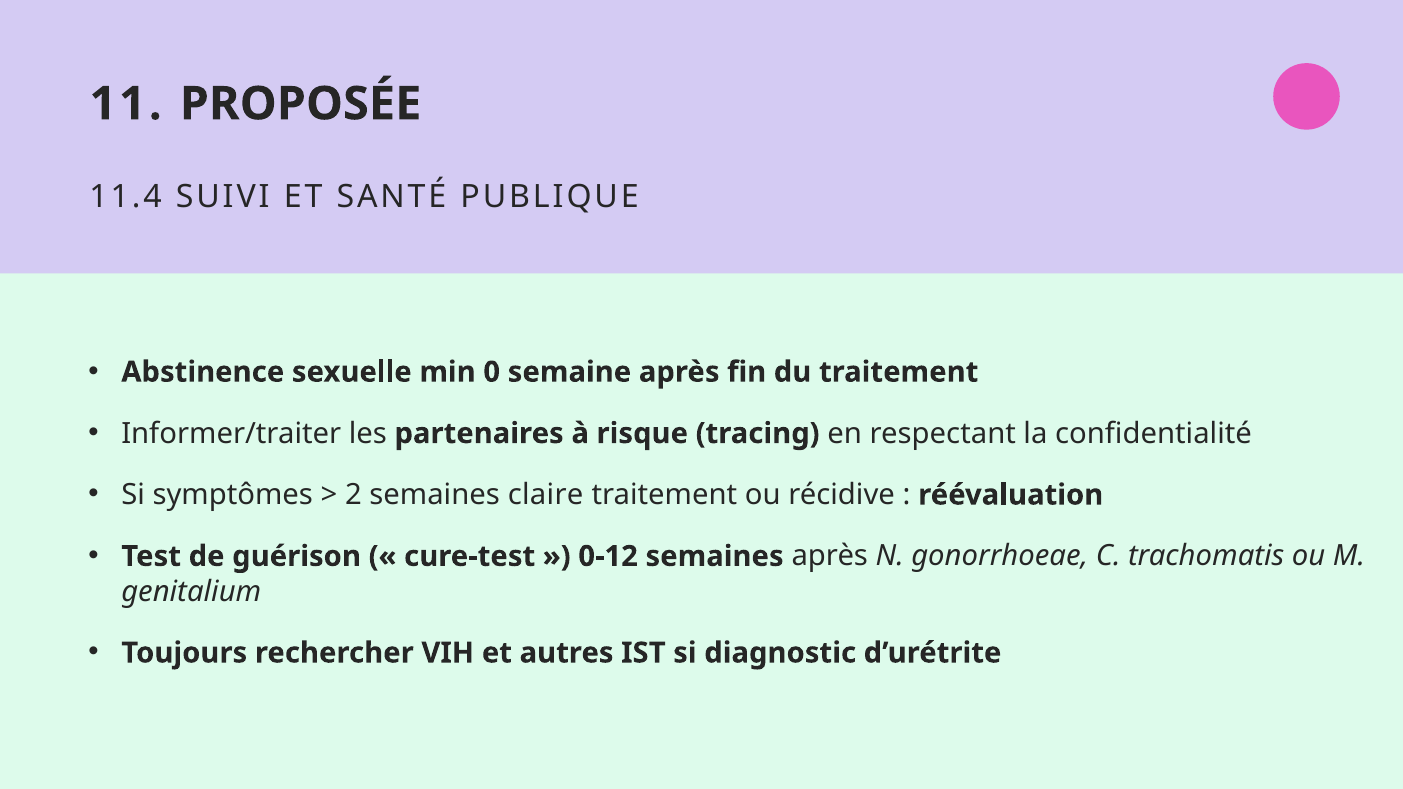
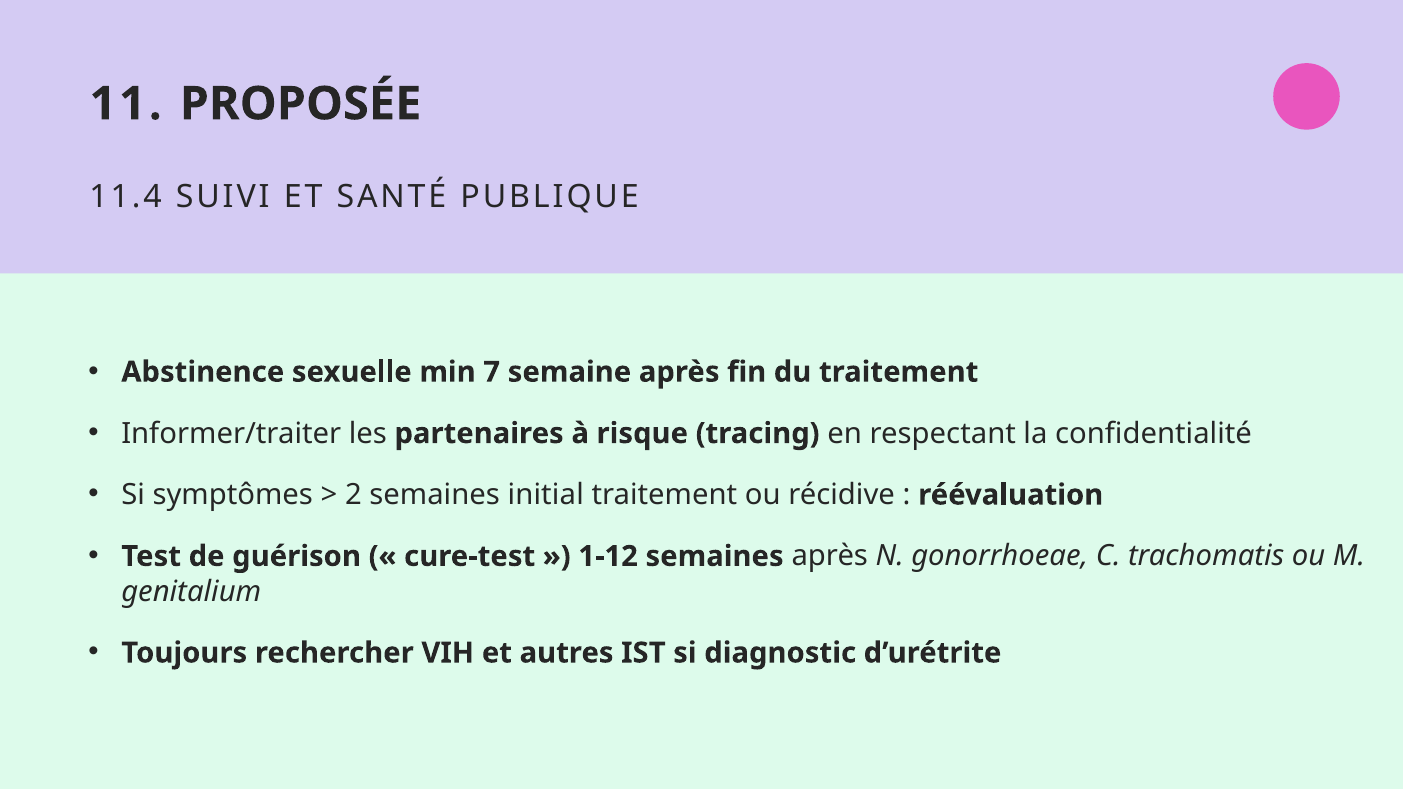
0: 0 -> 7 (492, 372)
claire: claire -> initial (546, 495)
0-12: 0-12 -> 1-12 (608, 556)
